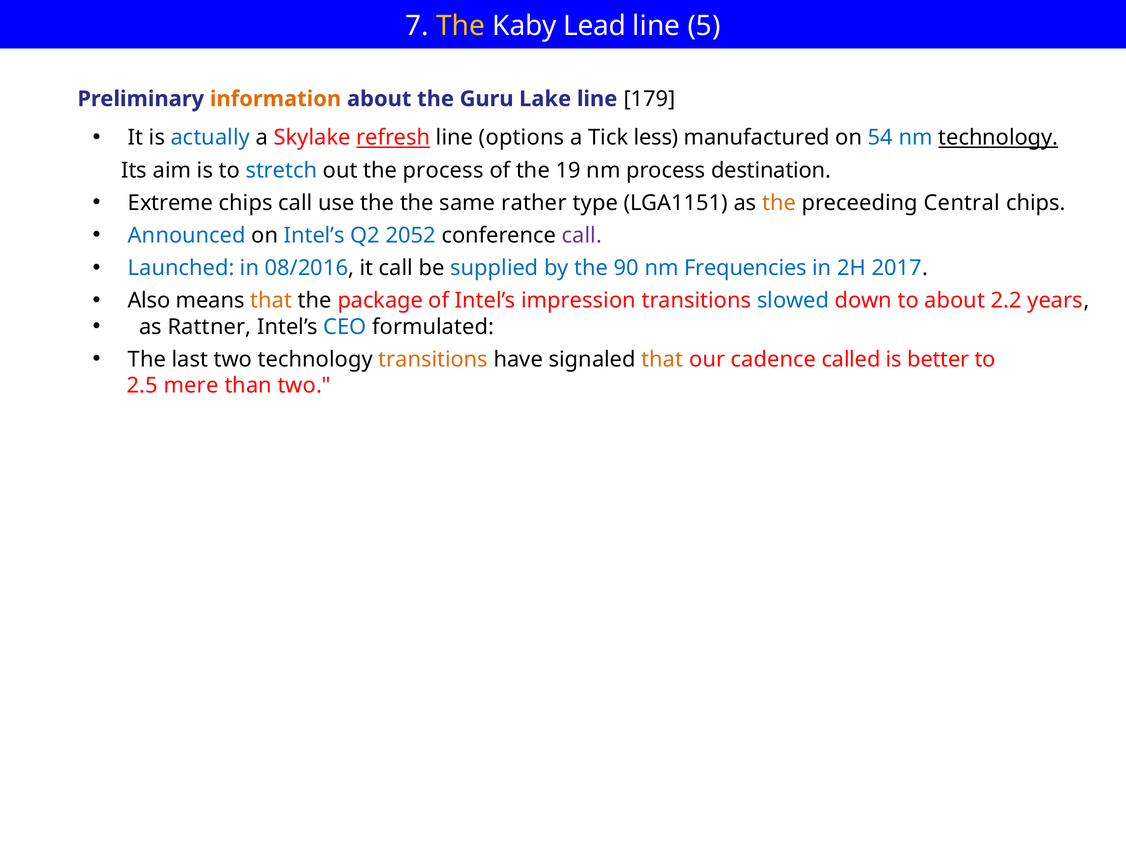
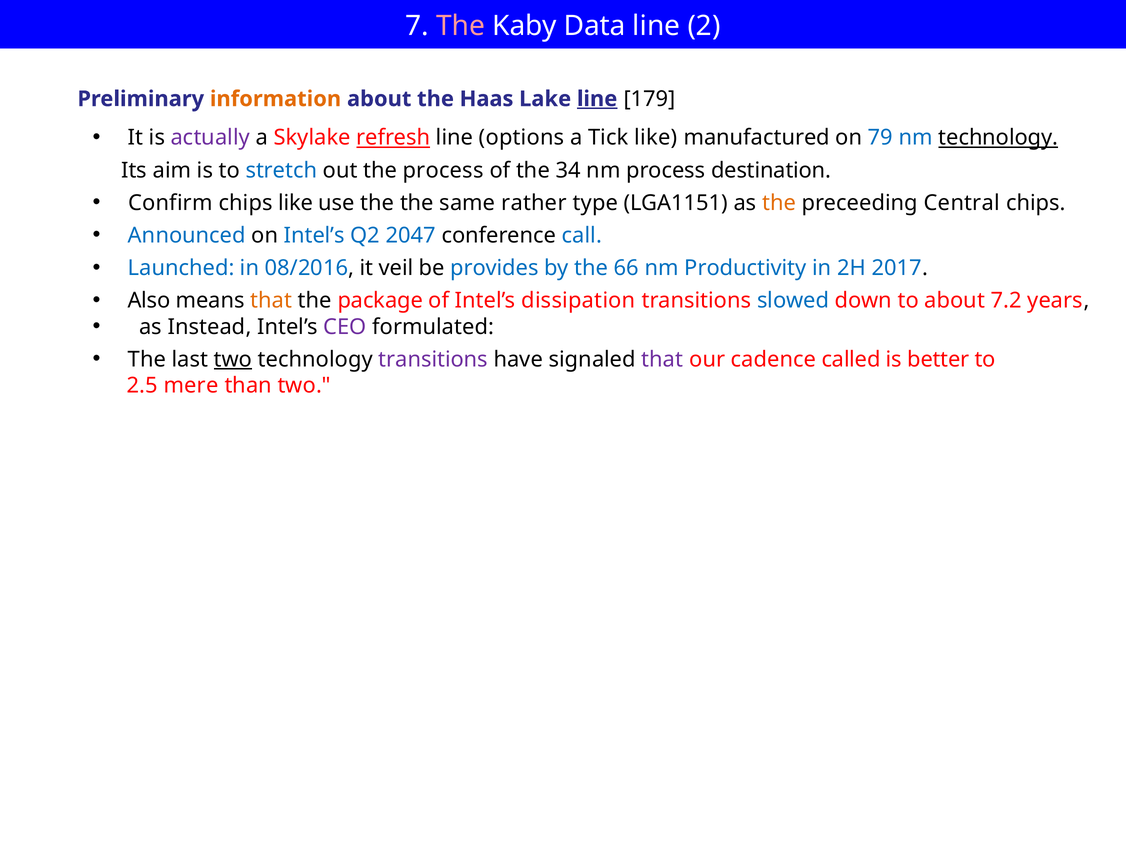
The colour: yellow -> pink (461, 26)
Lead: Lead -> Data (595, 26)
5: 5 -> 2 (704, 26)
Guru: Guru -> Haas (487, 99)
line underline: none -> present (597, 99)
actually colour: blue -> purple (210, 138)
Tick less: less -> like (656, 138)
54: 54 -> 79 (880, 138)
19: 19 -> 34 (568, 170)
Extreme: Extreme -> Confirm (170, 203)
chips call: call -> like (296, 203)
2052: 2052 -> 2047 (411, 235)
call colour: purple -> blue (582, 235)
it call: call -> veil (396, 268)
supplied: supplied -> provides (495, 268)
90: 90 -> 66 (626, 268)
Frequencies: Frequencies -> Productivity (745, 268)
impression: impression -> dissipation (578, 300)
2.2: 2.2 -> 7.2 (1006, 300)
Rattner: Rattner -> Instead (210, 327)
CEO colour: blue -> purple (345, 327)
two underline: none -> present (233, 359)
transitions colour: orange -> purple (433, 359)
that colour: orange -> purple (662, 359)
